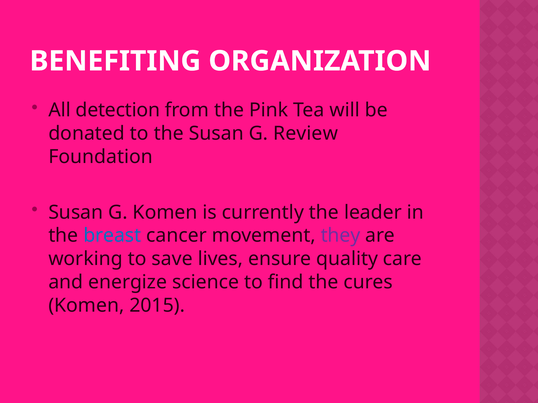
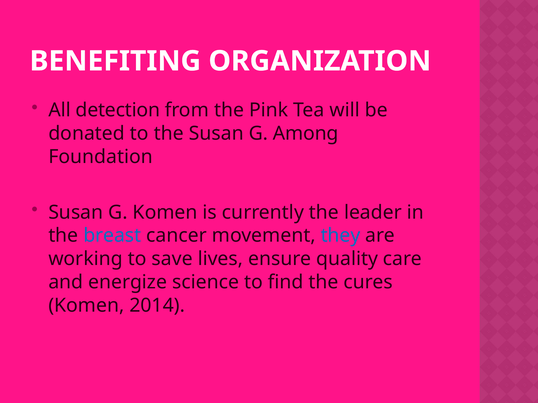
Review: Review -> Among (306, 134)
they colour: purple -> blue (341, 236)
2015: 2015 -> 2014 (157, 306)
